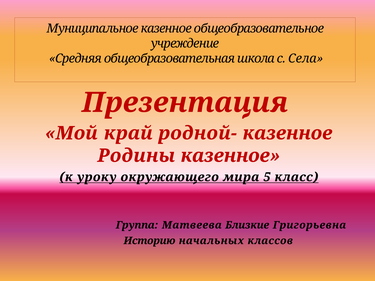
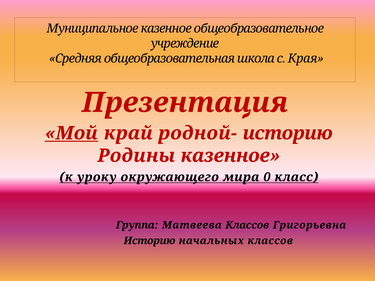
Села: Села -> Края (306, 59)
Мой underline: none -> present (71, 133)
родной- казенное: казенное -> историю (288, 133)
5: 5 -> 0 (267, 177)
Матвеева Близкие: Близкие -> Классов (247, 225)
